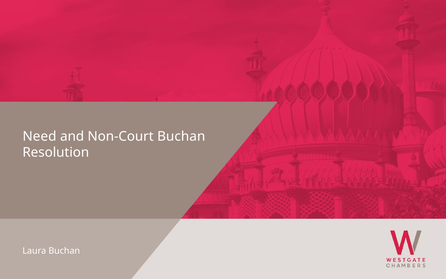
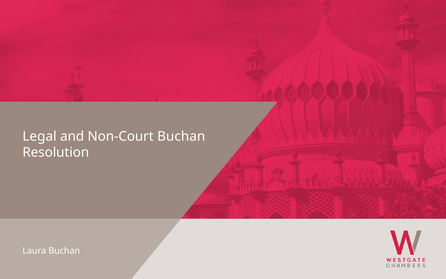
Need: Need -> Legal (39, 137)
